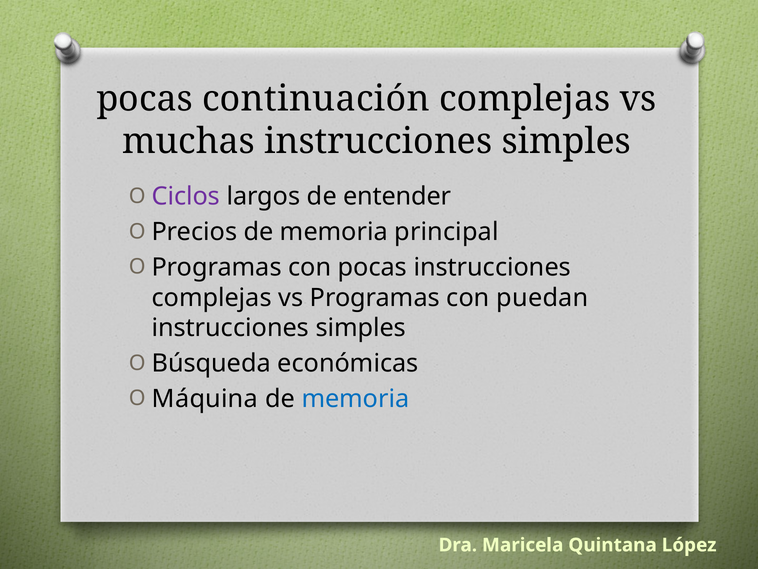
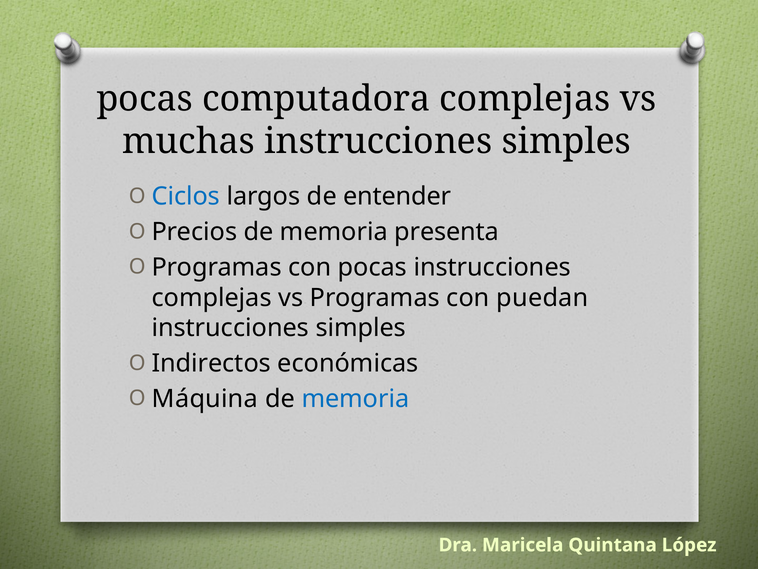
continuación: continuación -> computadora (316, 99)
Ciclos colour: purple -> blue (186, 196)
principal: principal -> presenta (447, 232)
Búsqueda: Búsqueda -> Indirectos (211, 363)
